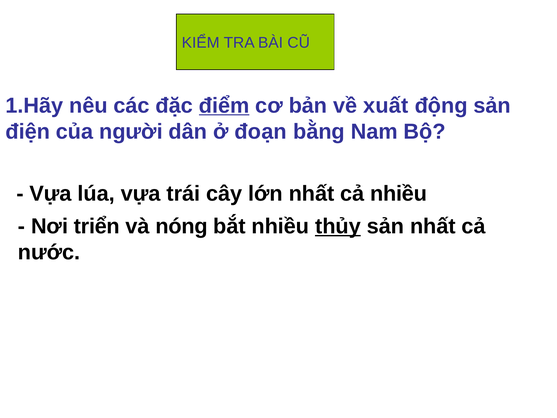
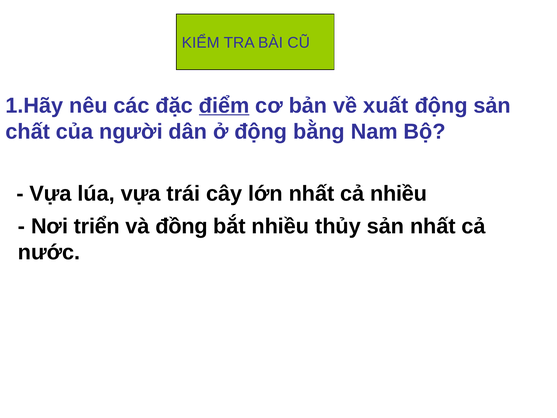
điện: điện -> chất (28, 131)
ở đoạn: đoạn -> động (261, 131)
nóng: nóng -> đồng (182, 226)
thủy underline: present -> none (338, 226)
